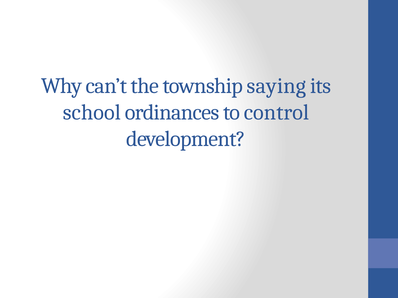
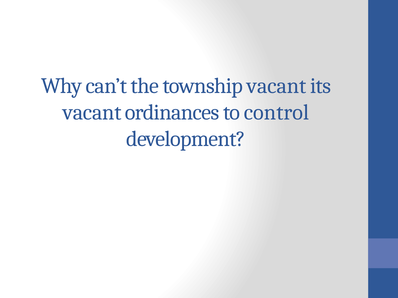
township saying: saying -> vacant (277, 86)
school: school -> vacant (92, 113)
